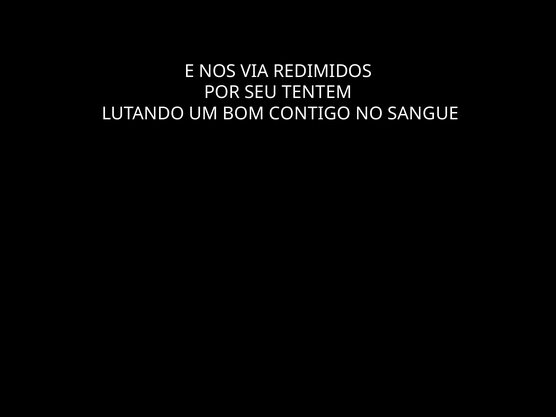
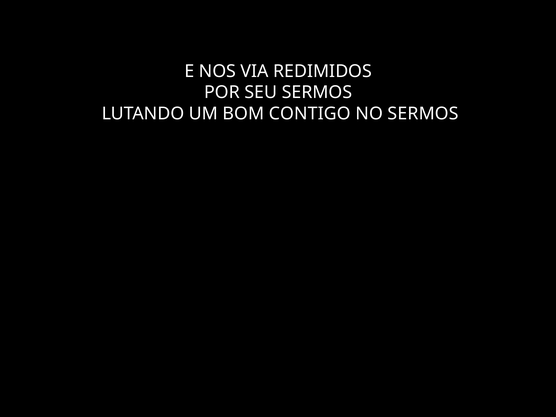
SEU TENTEM: TENTEM -> SERMOS (317, 92)
NO SANGUE: SANGUE -> SERMOS (423, 114)
